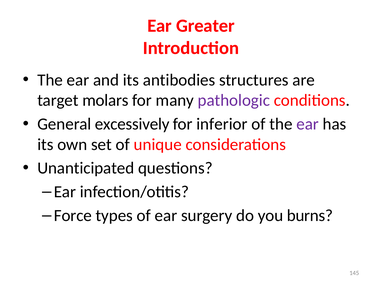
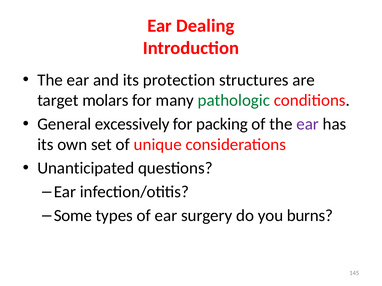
Greater: Greater -> Dealing (205, 26)
antibodies: antibodies -> protection (179, 80)
pathologic colour: purple -> green (234, 101)
inferior: inferior -> packing (222, 124)
Force: Force -> Some (73, 216)
